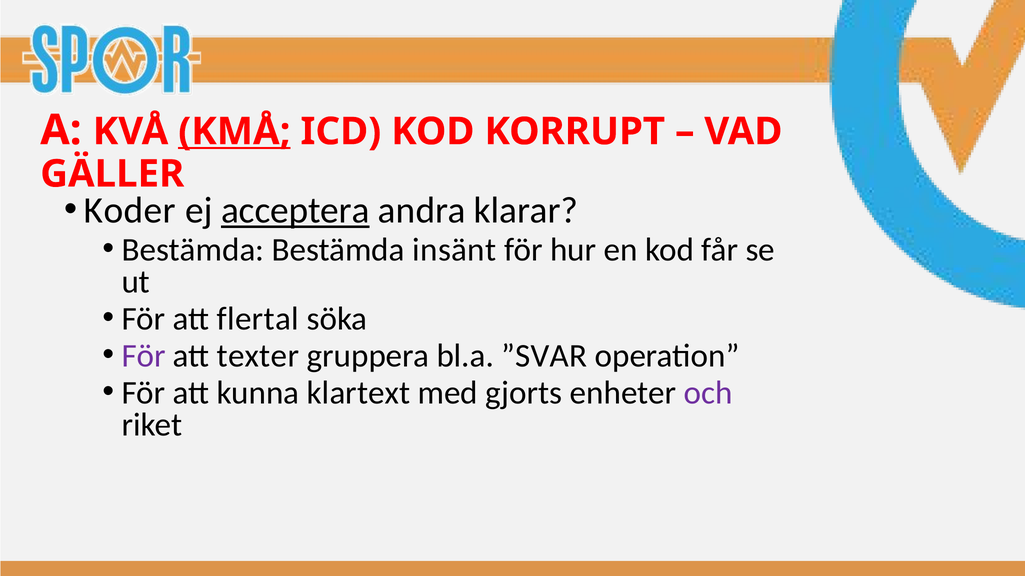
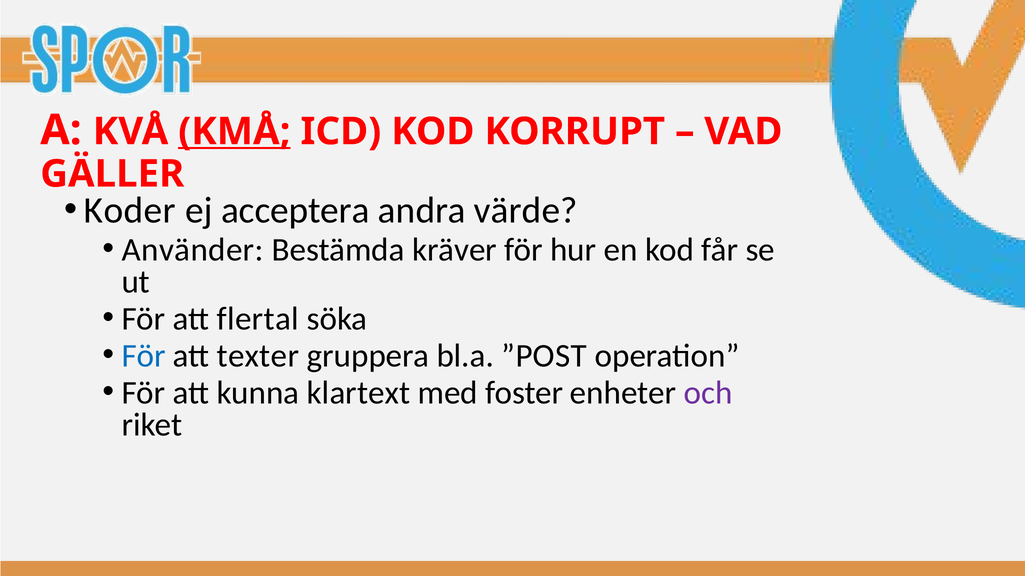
acceptera underline: present -> none (295, 211)
klarar: klarar -> värde (526, 211)
Bestämda: Bestämda -> Använder (193, 250)
insänt: insänt -> kräver (455, 250)
För colour: purple -> blue (144, 356)
”SVAR: ”SVAR -> ”POST (544, 356)
gjorts: gjorts -> foster (524, 393)
